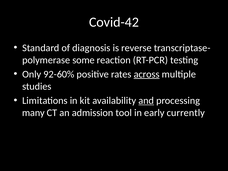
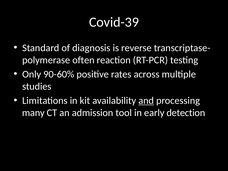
Covid-42: Covid-42 -> Covid-39 (114, 22)
some: some -> often (83, 60)
92-60%: 92-60% -> 90-60% (59, 74)
across underline: present -> none (147, 74)
currently: currently -> detection (186, 113)
